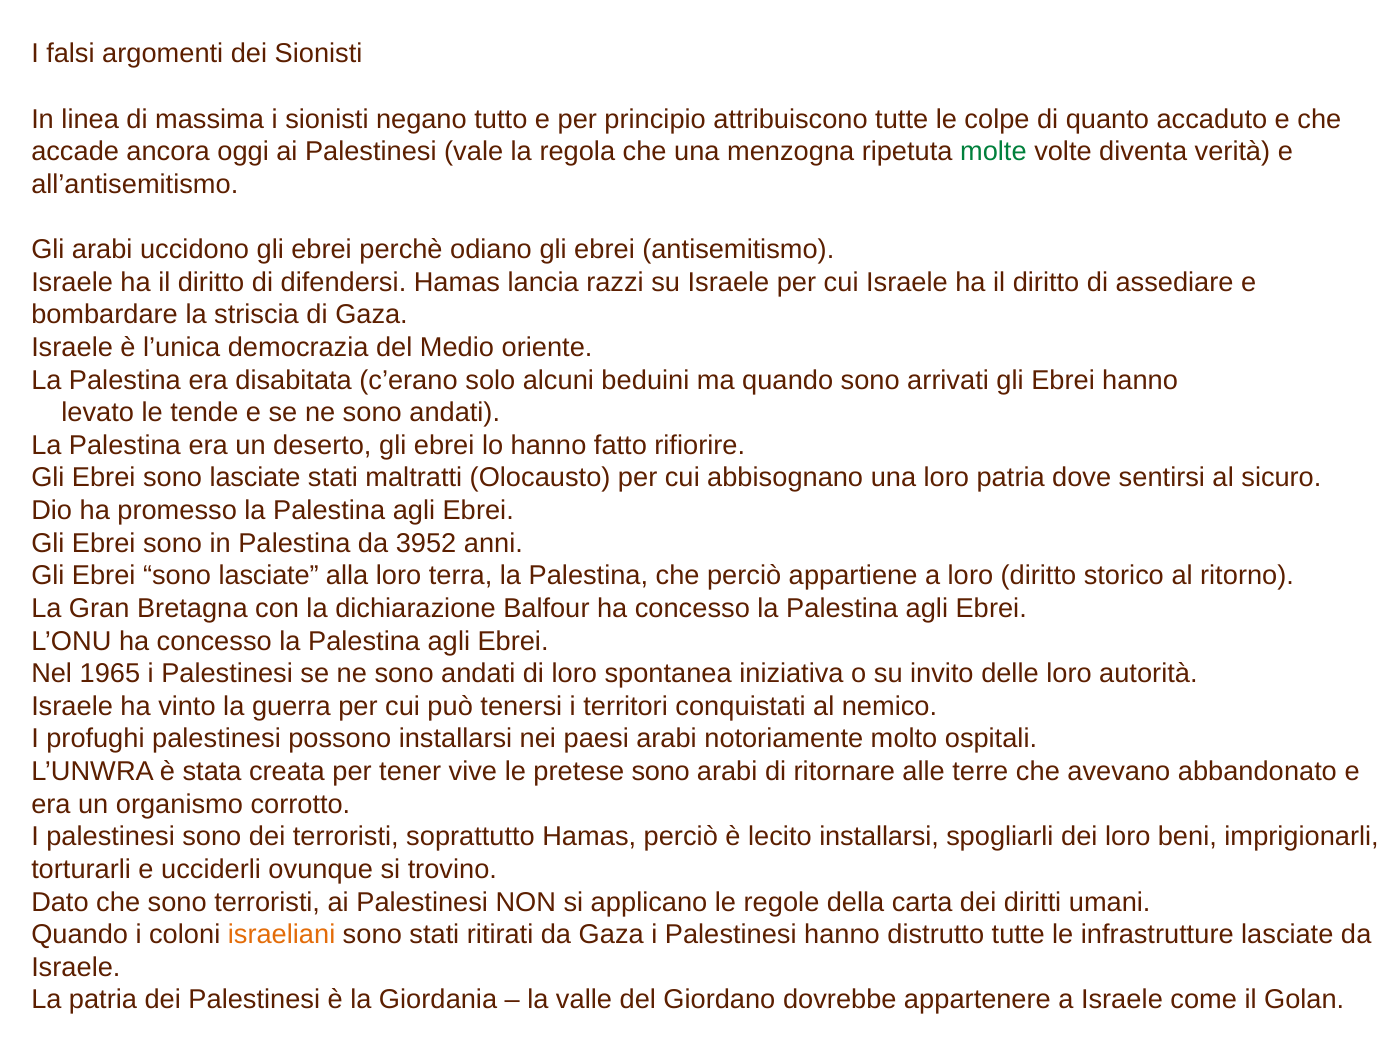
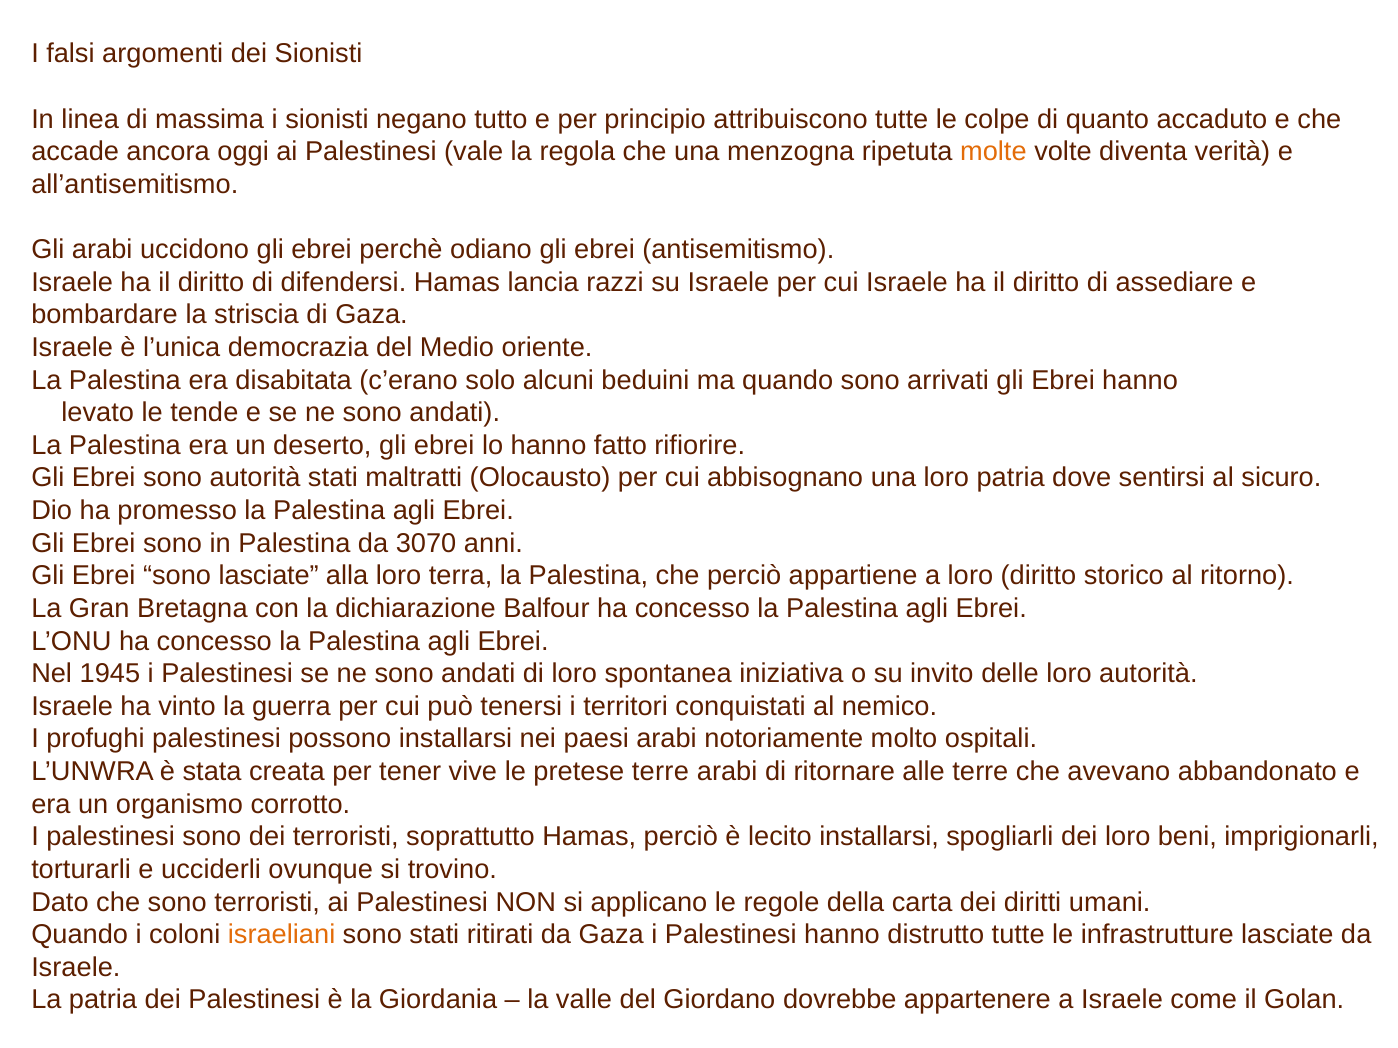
molte colour: green -> orange (993, 152)
lasciate: lasciate -> autorità (255, 478)
3952: 3952 -> 3070 (426, 544)
1965: 1965 -> 1945 (110, 674)
pretese sono: sono -> terre (660, 772)
